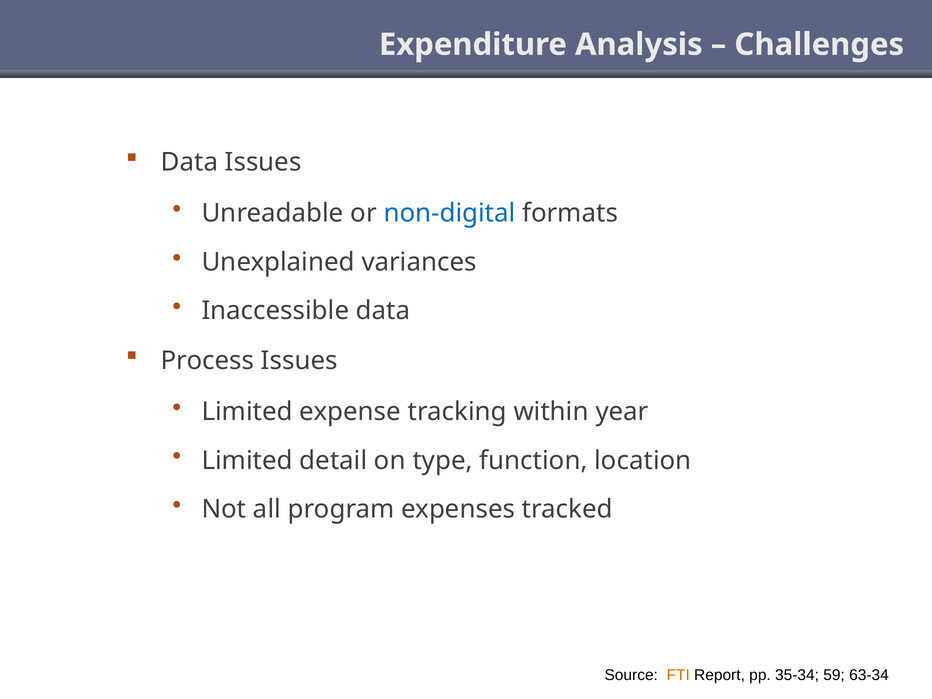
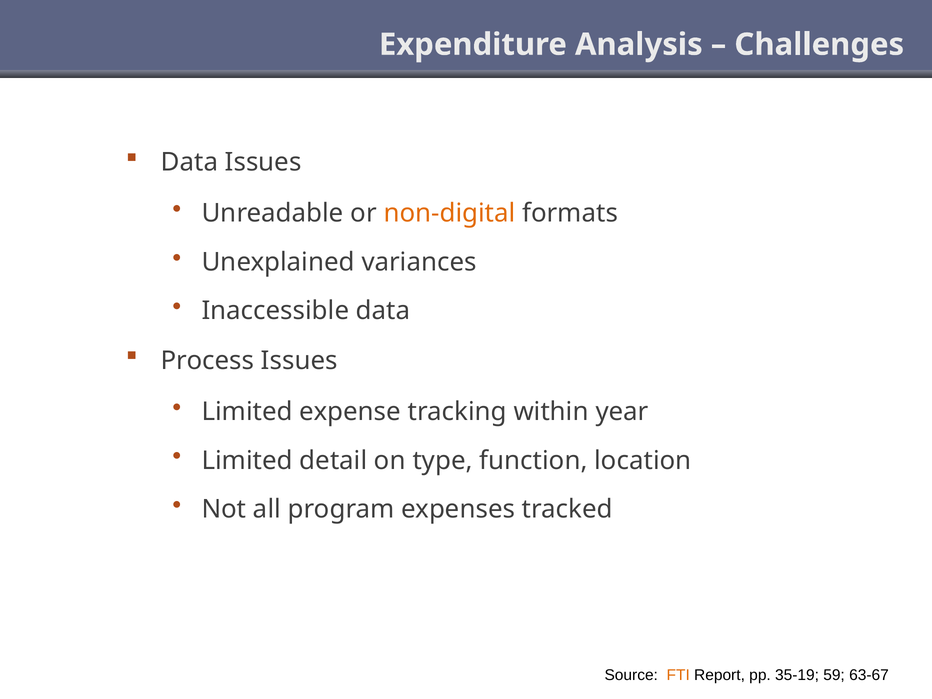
non-digital colour: blue -> orange (449, 213)
35-34: 35-34 -> 35-19 (797, 675)
63-34: 63-34 -> 63-67 (869, 675)
